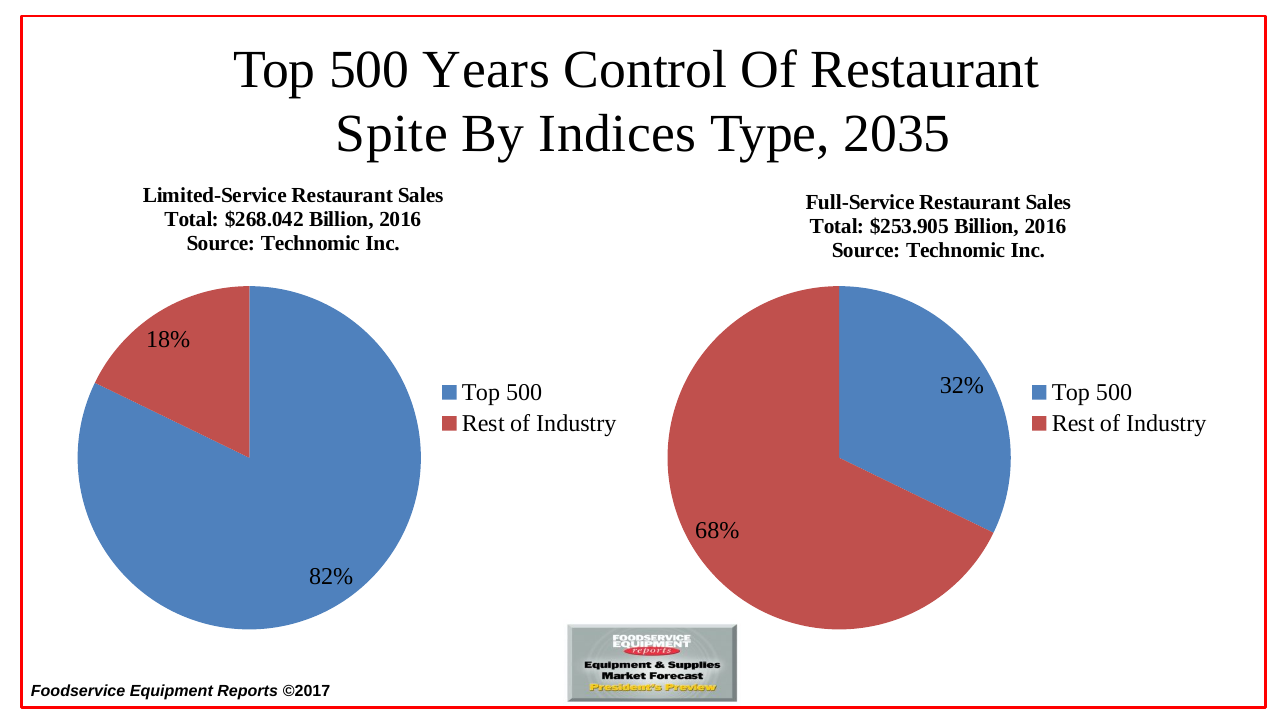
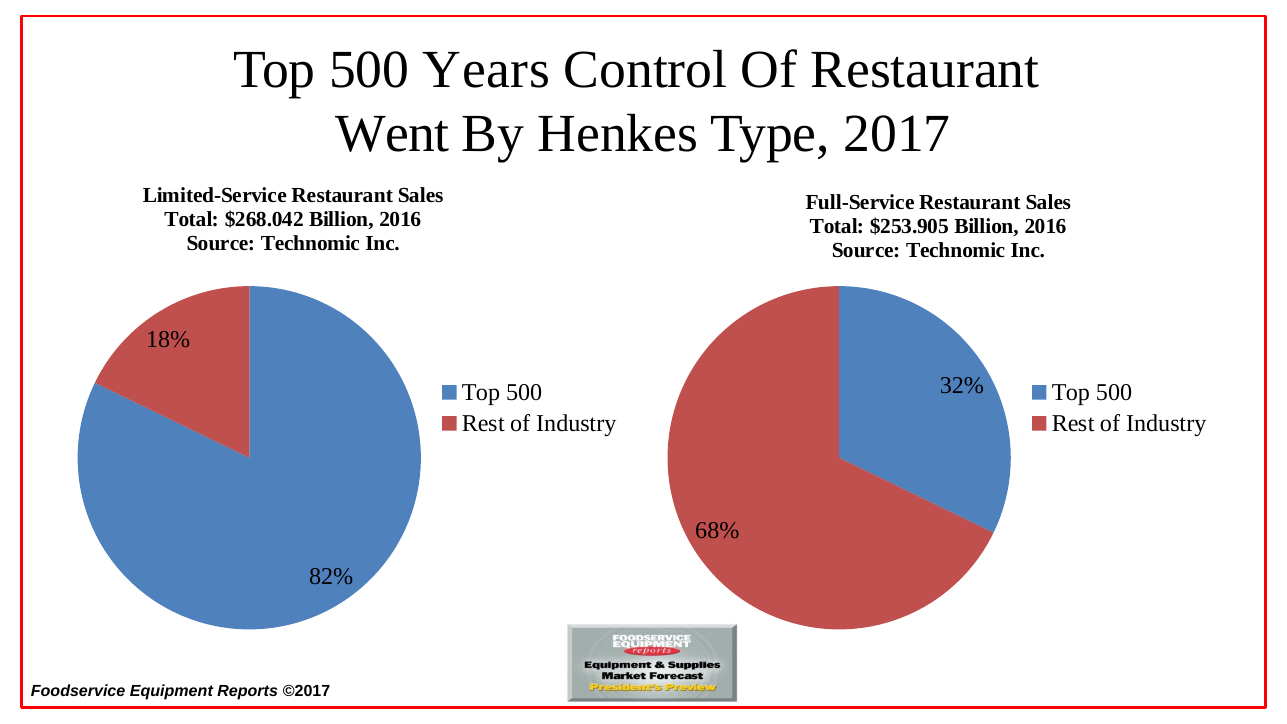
Spite: Spite -> Went (392, 134)
Indices: Indices -> Henkes (618, 134)
2035: 2035 -> 2017 (897, 134)
